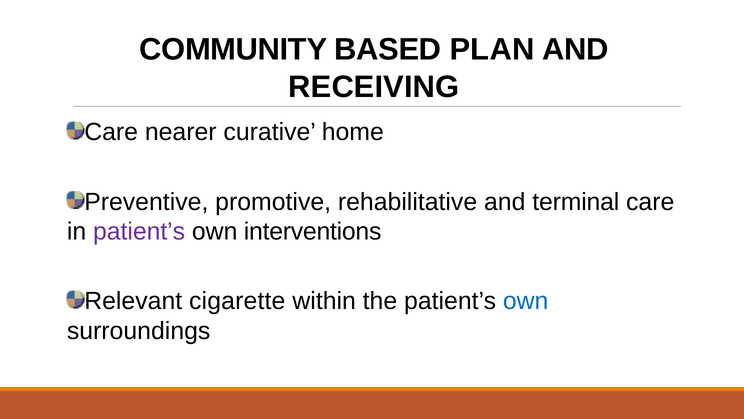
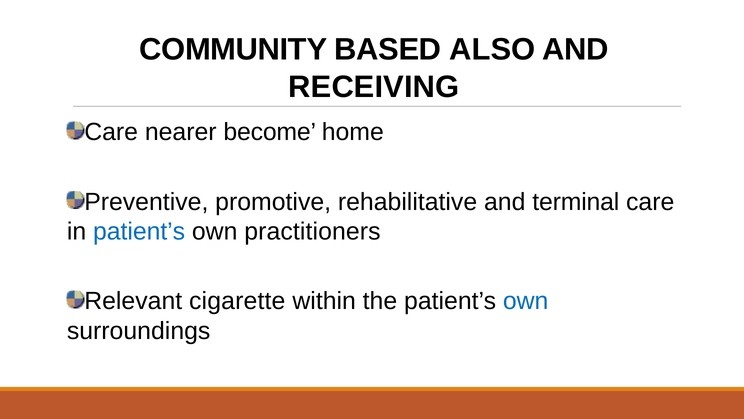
PLAN: PLAN -> ALSO (492, 50)
curative: curative -> become (270, 132)
patient’s colour: purple -> blue (139, 231)
interventions: interventions -> practitioners (312, 231)
